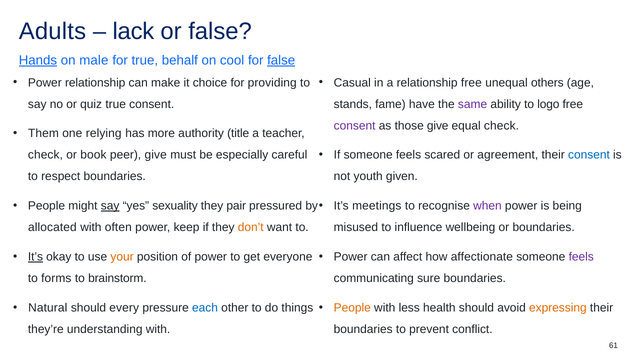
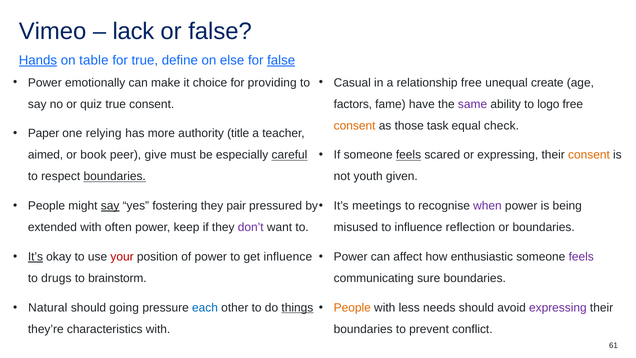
Adults: Adults -> Vimeo (53, 32)
male: male -> table (94, 60)
behalf: behalf -> define (180, 60)
cool: cool -> else (232, 60)
Power relationship: relationship -> emotionally (95, 83)
others: others -> create (547, 83)
stands: stands -> factors (353, 104)
consent colour: purple -> orange (355, 125)
those give: give -> task (438, 125)
Them: Them -> Paper (44, 133)
feels underline: none -> present (409, 155)
or agreement: agreement -> expressing (508, 155)
consent colour: blue -> orange (589, 155)
check: check -> aimed (46, 155)
careful underline: none -> present (289, 155)
boundaries underline: none -> present (115, 176)
sexuality: sexuality -> fostering (175, 206)
allocated: allocated -> extended (52, 227)
don’t colour: orange -> purple (251, 227)
wellbeing: wellbeing -> reflection (470, 227)
your colour: orange -> red (122, 257)
get everyone: everyone -> influence (288, 257)
affectionate: affectionate -> enthusiastic (482, 257)
forms: forms -> drugs (56, 278)
every: every -> going (124, 308)
things underline: none -> present (297, 308)
health: health -> needs (439, 308)
expressing colour: orange -> purple (558, 308)
understanding: understanding -> characteristics (105, 329)
